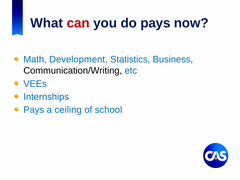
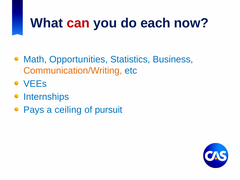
do pays: pays -> each (155, 23)
Development: Development -> Opportunities (78, 59)
Communication/Writing colour: black -> orange (73, 71)
school: school -> pursuit (109, 110)
